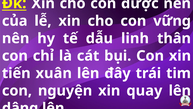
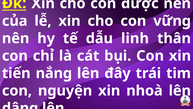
xuân: xuân -> nắng (54, 73)
quay: quay -> nhoà (144, 90)
